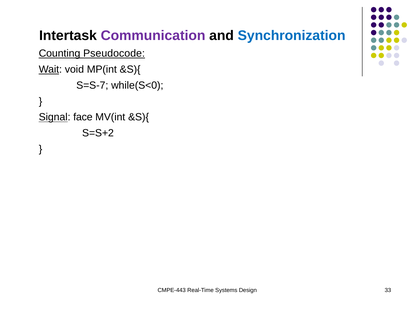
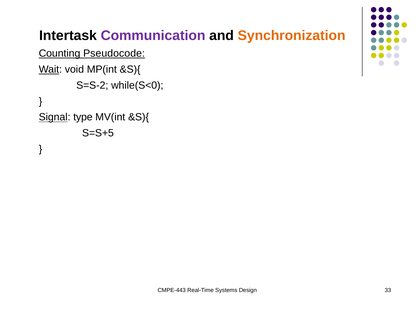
Synchronization colour: blue -> orange (292, 36)
S=S-7: S=S-7 -> S=S-2 (92, 85)
face: face -> type (83, 117)
S=S+2: S=S+2 -> S=S+5 (98, 133)
